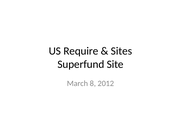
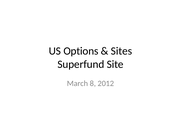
Require: Require -> Options (81, 51)
